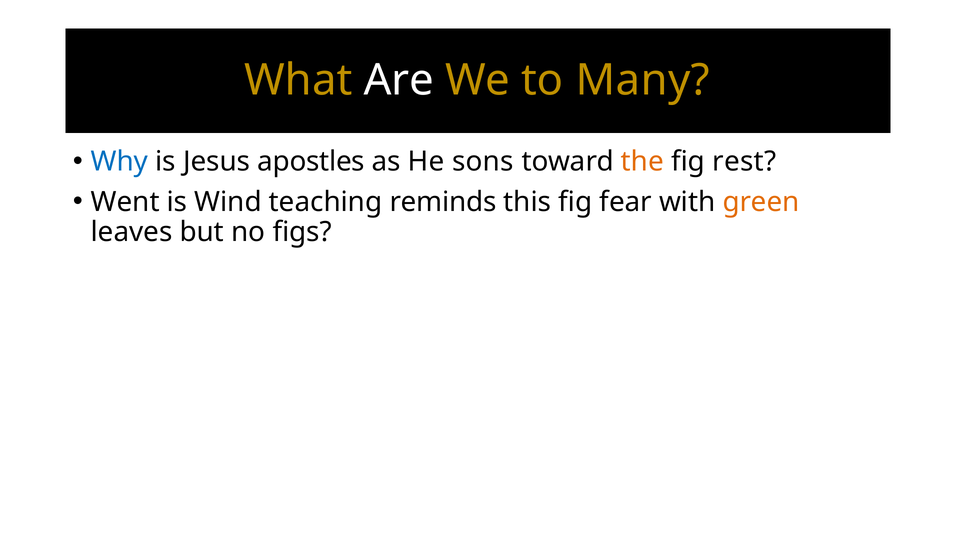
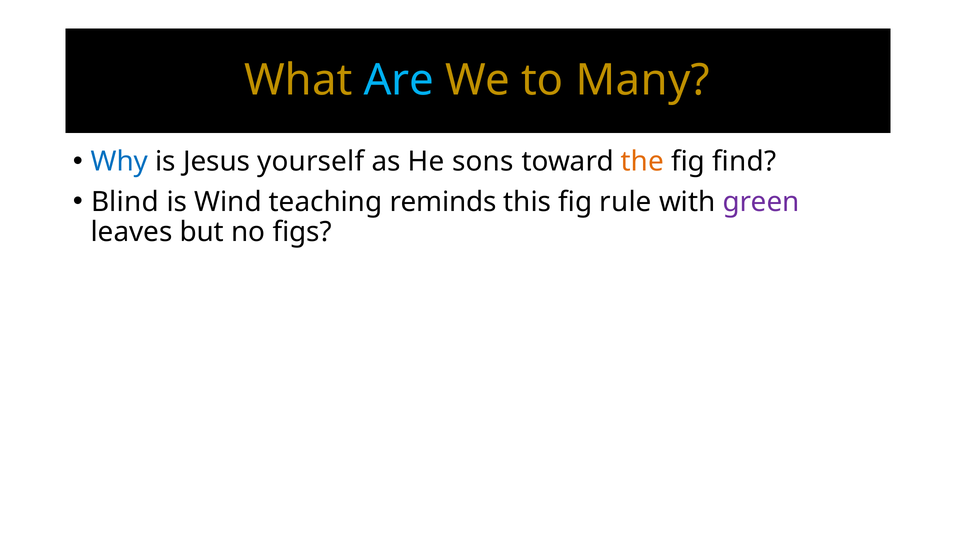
Are colour: white -> light blue (399, 80)
apostles: apostles -> yourself (311, 162)
rest: rest -> find (744, 162)
Went: Went -> Blind (125, 202)
fear: fear -> rule (626, 202)
green colour: orange -> purple (761, 202)
